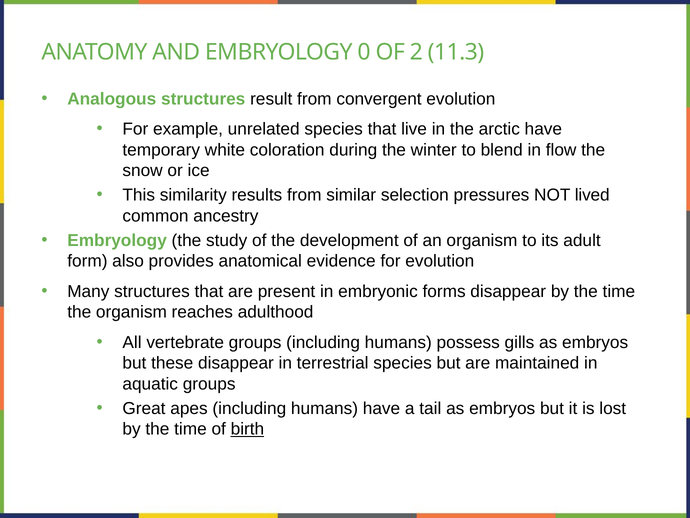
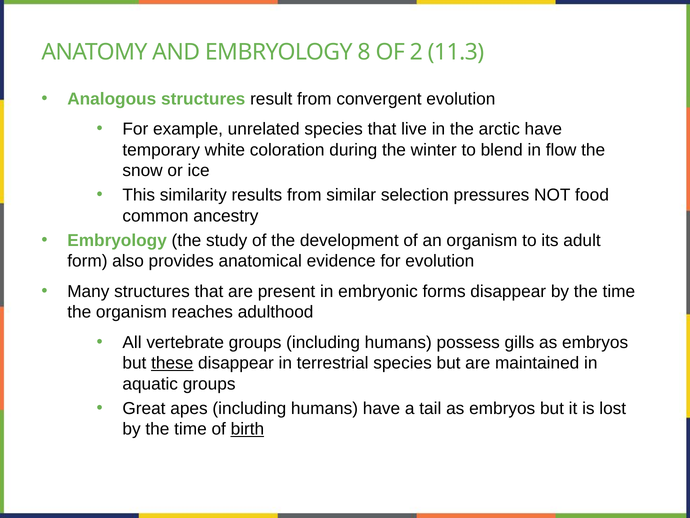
0: 0 -> 8 (364, 52)
lived: lived -> food (592, 195)
these underline: none -> present (172, 363)
